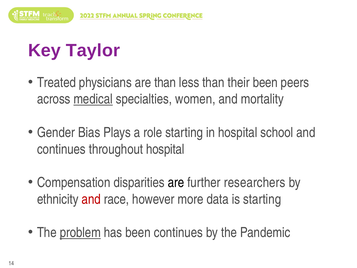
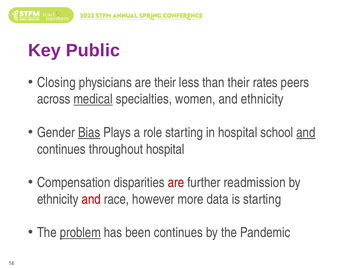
Taylor: Taylor -> Public (93, 50)
Treated: Treated -> Closing (56, 82)
are than: than -> their (165, 82)
their been: been -> rates (265, 82)
and mortality: mortality -> ethnicity (262, 99)
Bias underline: none -> present (89, 132)
and underline: none -> present (306, 132)
are colour: black -> red (176, 182)
researchers: researchers -> readmission (255, 182)
